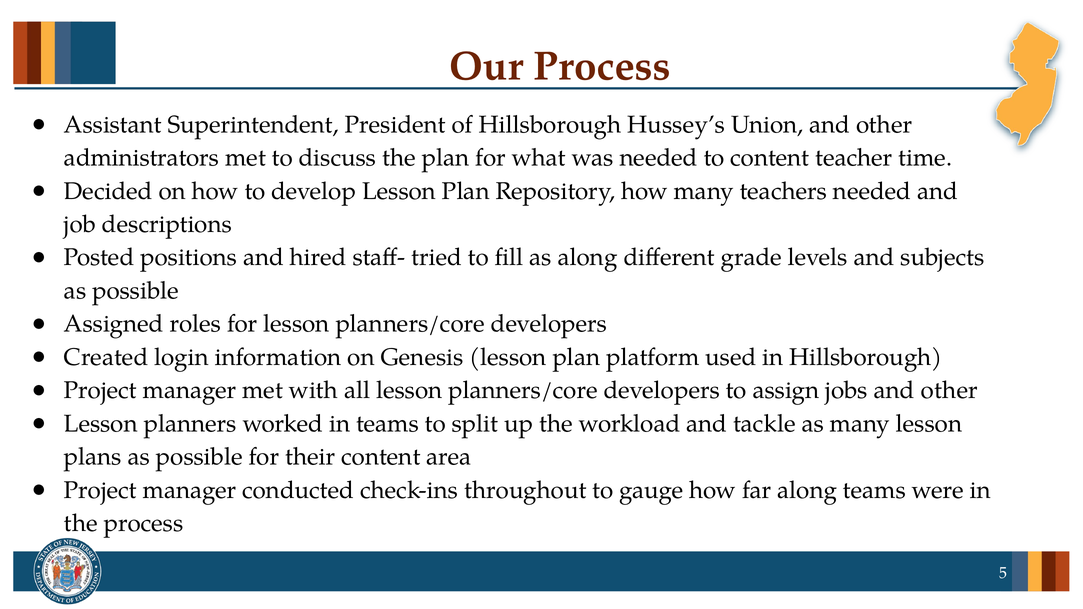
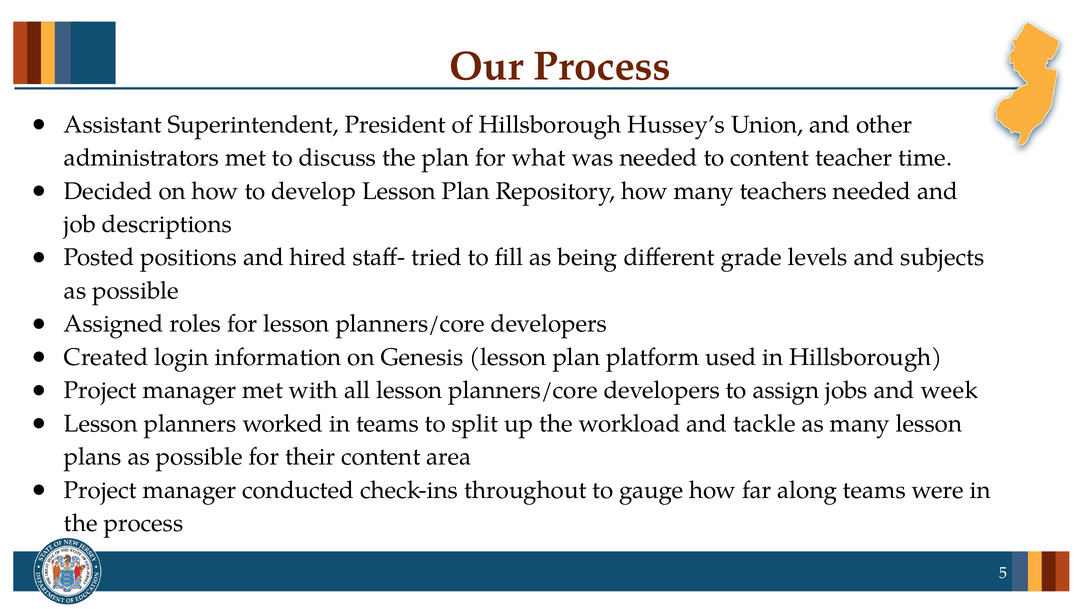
as along: along -> being (587, 258)
jobs and other: other -> week (949, 391)
